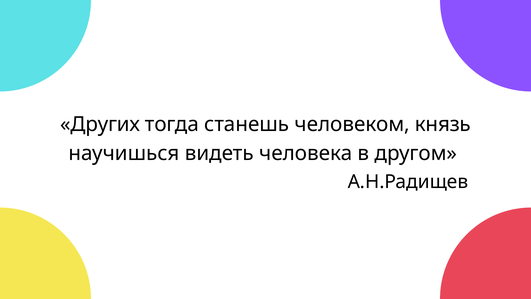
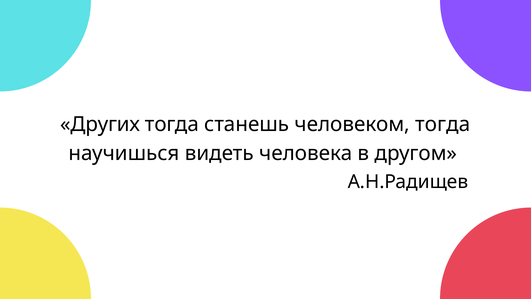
человеком князь: князь -> тогда (443, 124)
